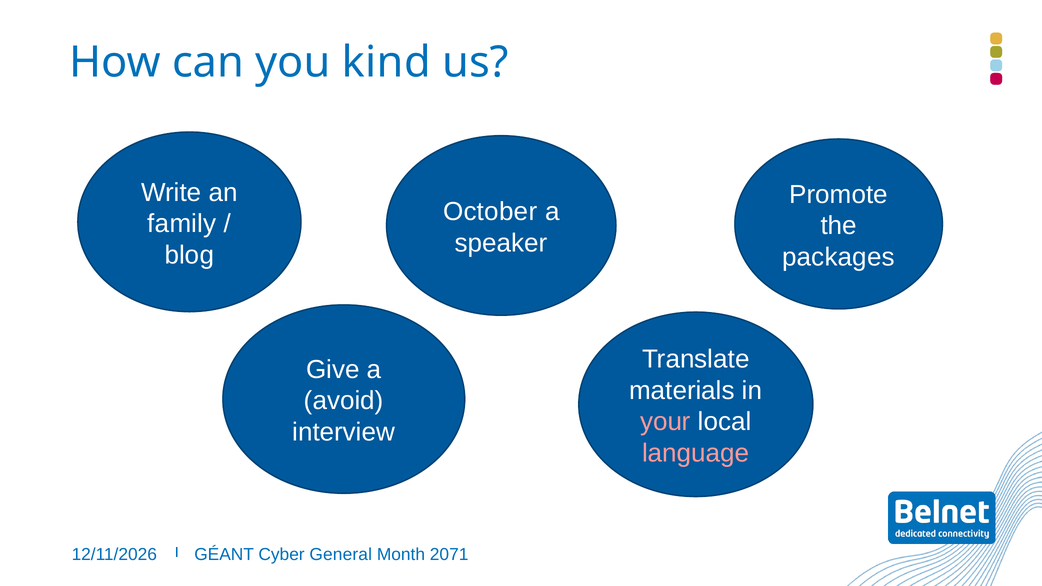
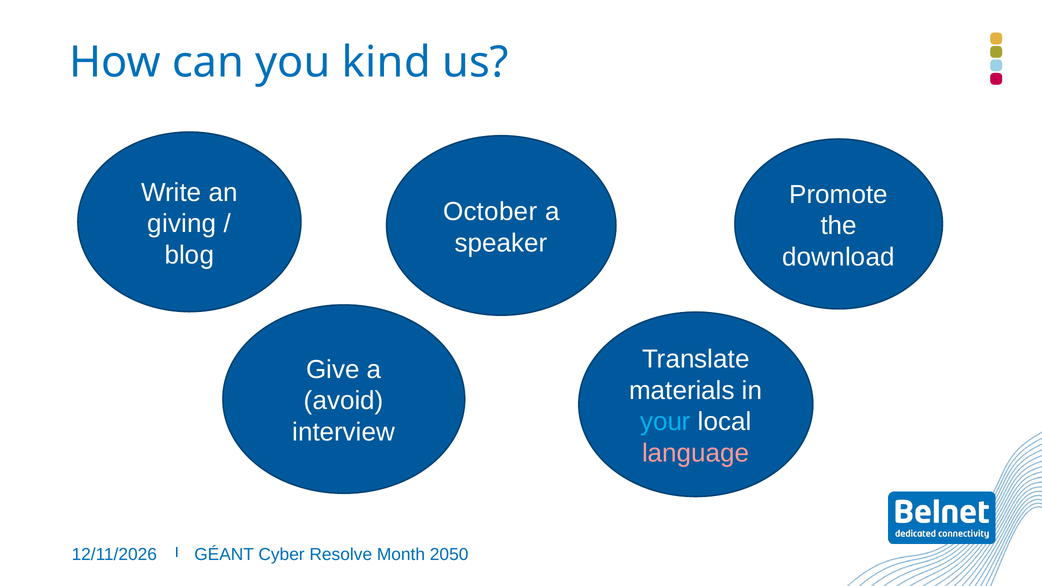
family: family -> giving (182, 224)
packages: packages -> download (838, 257)
your colour: pink -> light blue (665, 422)
General: General -> Resolve (341, 555)
2071: 2071 -> 2050 (449, 555)
